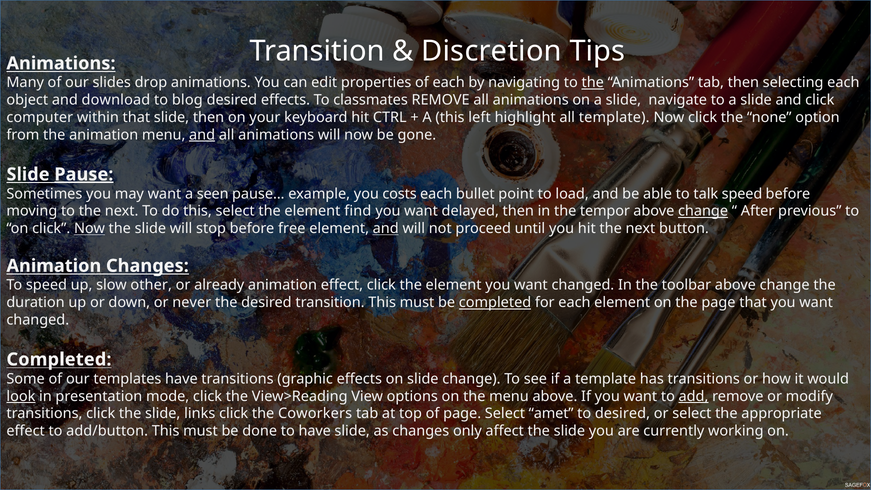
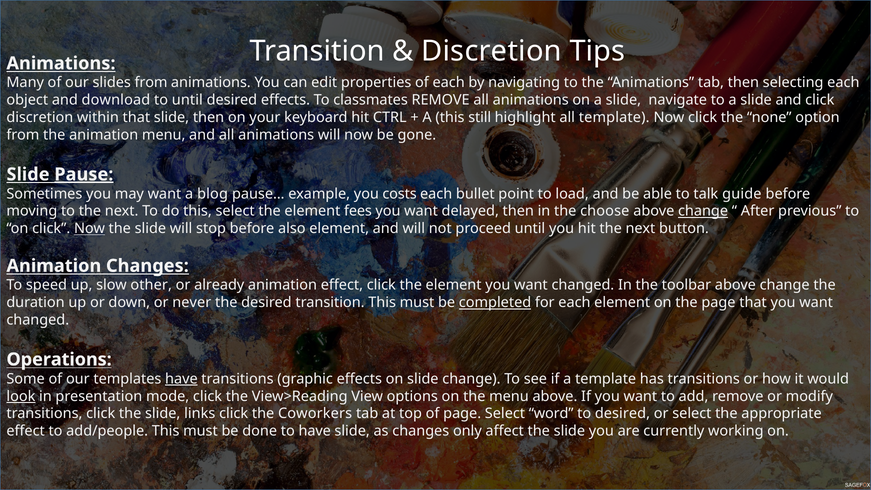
slides drop: drop -> from (151, 83)
the underline: present -> none (593, 83)
to blog: blog -> until (187, 100)
computer: computer -> discretion (40, 118)
left: left -> still (480, 118)
and underline: present -> none (202, 135)
seen: seen -> blog (213, 194)
talk speed: speed -> guide (742, 194)
find: find -> fees (358, 211)
tempor: tempor -> choose (605, 211)
free: free -> also (292, 229)
and underline: present -> none (386, 229)
Completed: Completed -> Operations (59, 359)
have underline: none -> present (181, 379)
add underline: present -> none (694, 396)
amet: amet -> word (551, 414)
add/button: add/button -> add/people (107, 431)
